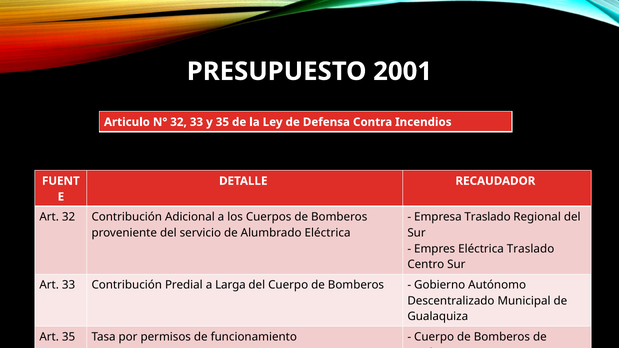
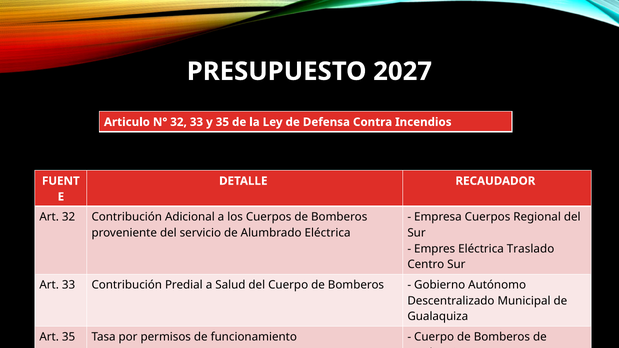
2001: 2001 -> 2027 (403, 71)
Empresa Traslado: Traslado -> Cuerpos (488, 217)
Larga: Larga -> Salud (230, 285)
